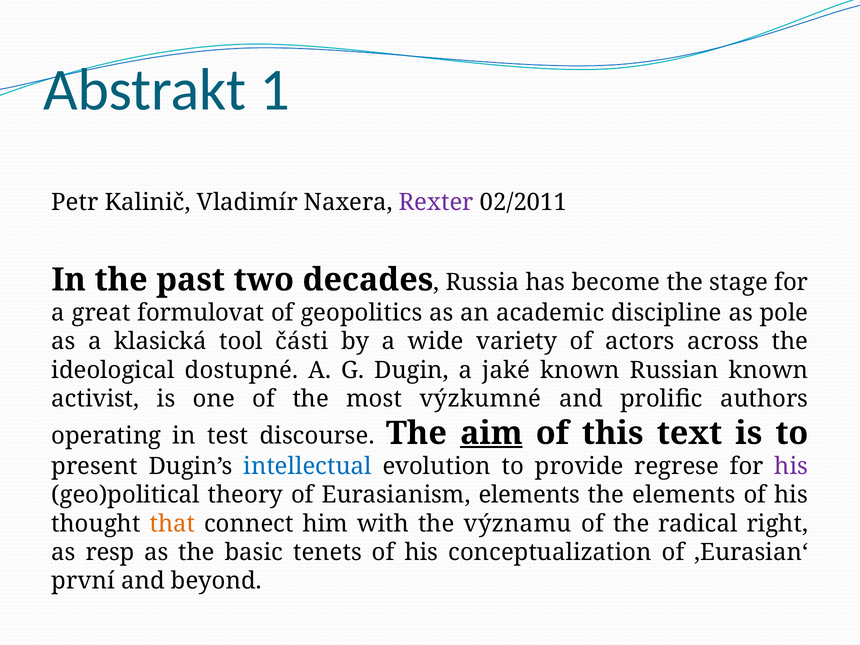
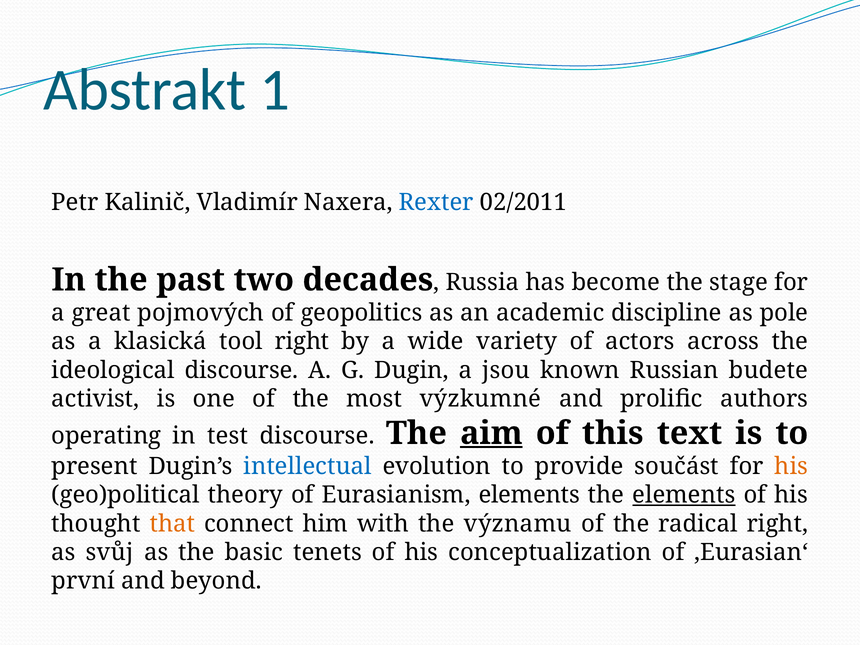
Rexter colour: purple -> blue (436, 202)
formulovat: formulovat -> pojmových (201, 313)
tool části: části -> right (302, 342)
ideological dostupné: dostupné -> discourse (242, 370)
jaké: jaké -> jsou (506, 370)
Russian known: known -> budete (768, 370)
regrese: regrese -> součást (677, 466)
his colour: purple -> orange (791, 466)
elements underline: none -> present (684, 495)
resp: resp -> svůj (110, 552)
